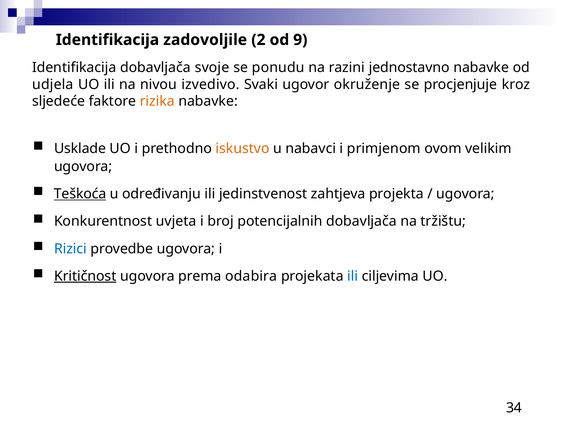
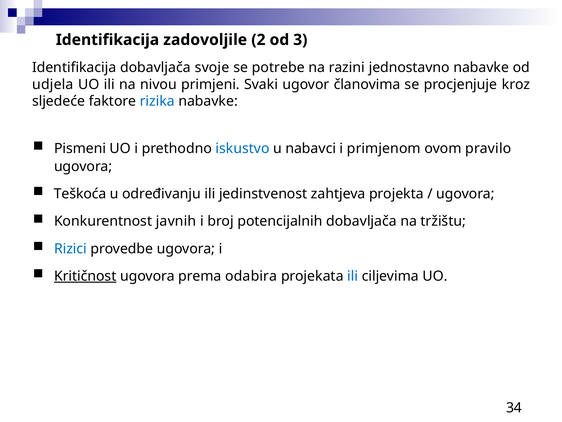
9: 9 -> 3 (300, 40)
ponudu: ponudu -> potrebe (278, 67)
izvedivo: izvedivo -> primjeni (211, 84)
okruženje: okruženje -> članovima (367, 84)
rizika colour: orange -> blue (157, 101)
Usklade: Usklade -> Pismeni (80, 148)
iskustvo colour: orange -> blue (243, 148)
velikim: velikim -> pravilo (488, 148)
Teškoća underline: present -> none (80, 194)
uvjeta: uvjeta -> javnih (176, 221)
